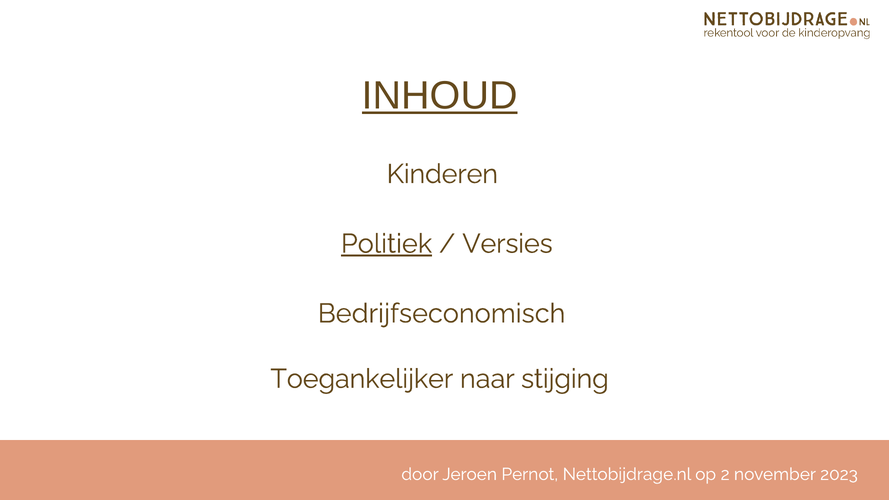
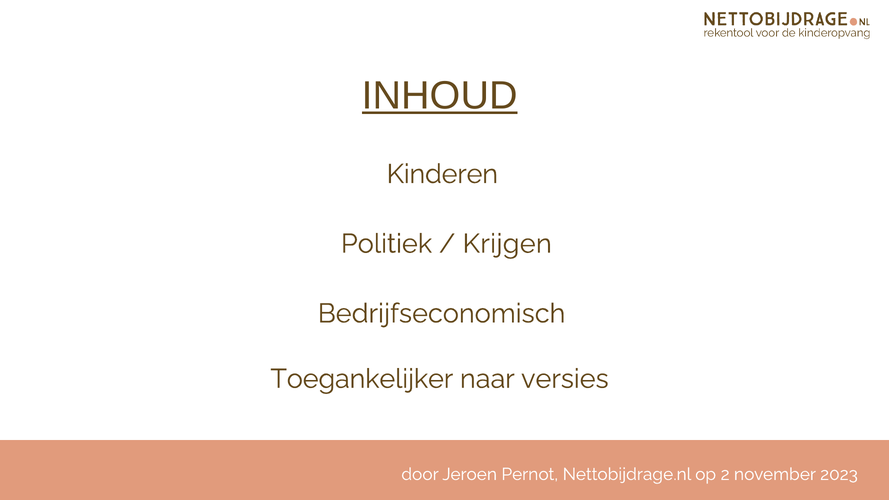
Politiek underline: present -> none (386, 244)
Versies: Versies -> Krijgen (507, 244)
stijging: stijging -> versies (565, 379)
